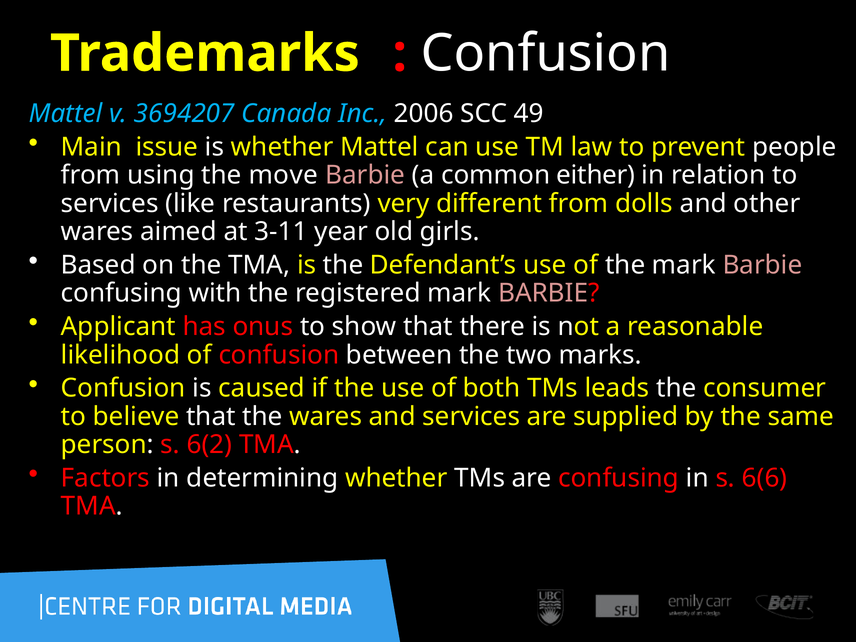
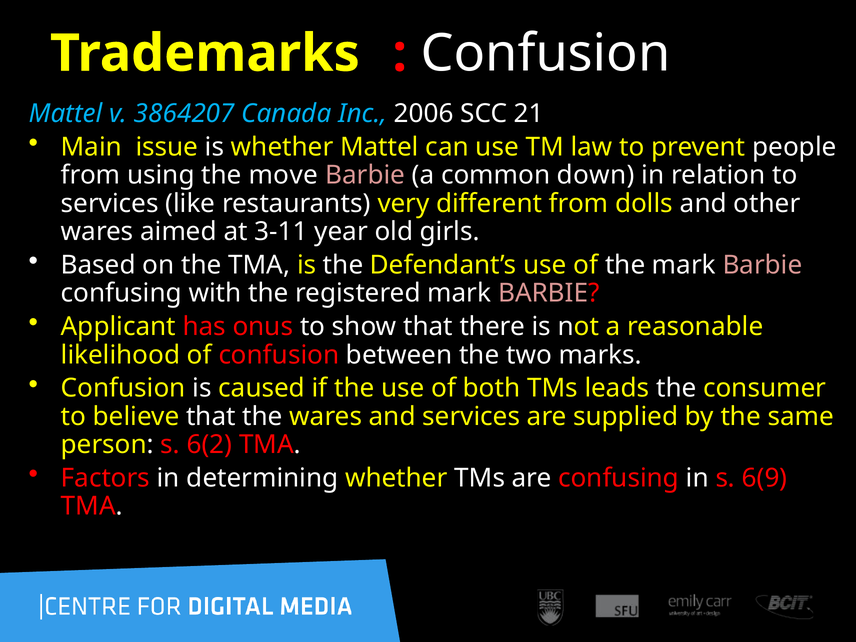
3694207: 3694207 -> 3864207 (184, 114)
49: 49 -> 21 (529, 114)
either: either -> down (596, 175)
6(6: 6(6 -> 6(9 (765, 478)
